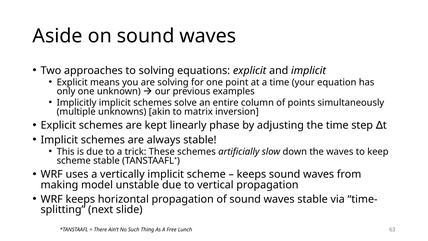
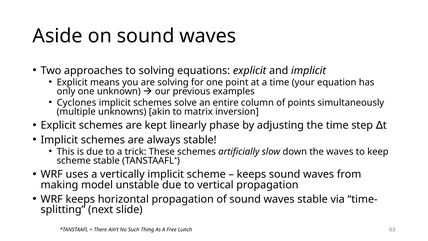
Implicitly: Implicitly -> Cyclones (77, 102)
